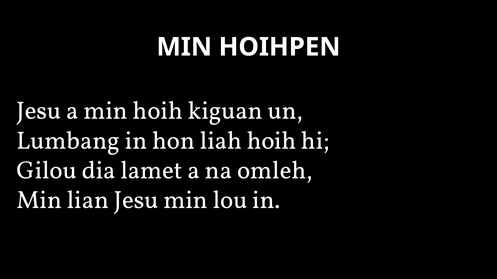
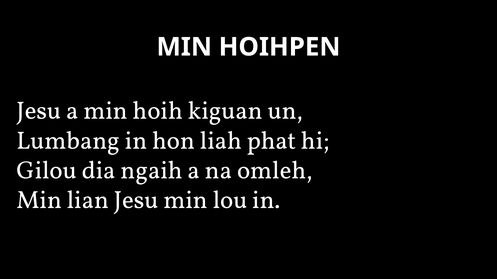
liah hoih: hoih -> phat (272, 141)
lamet: lamet -> ngaih (152, 171)
